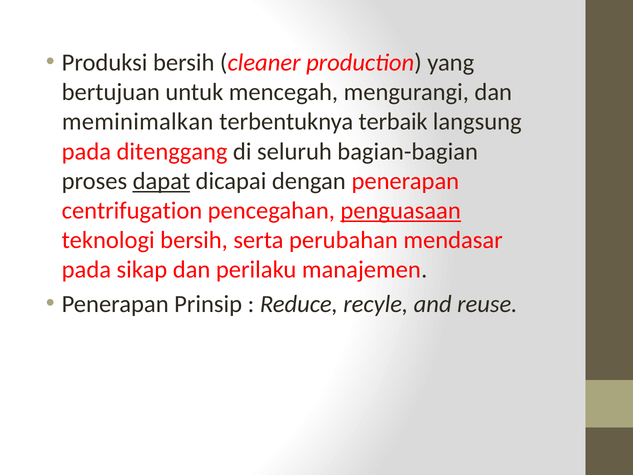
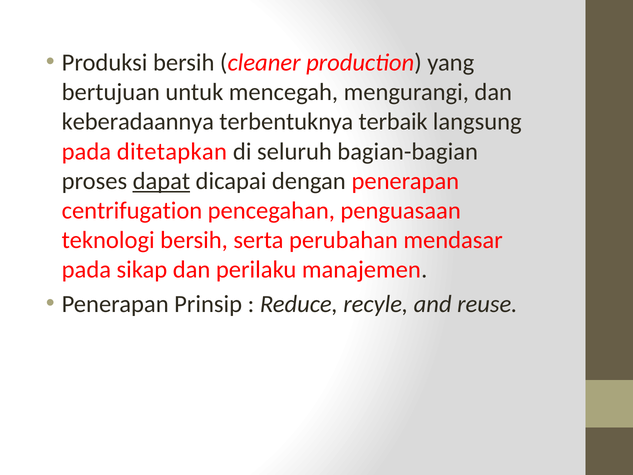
meminimalkan: meminimalkan -> keberadaannya (138, 122)
ditenggang: ditenggang -> ditetapkan (172, 151)
penguasaan underline: present -> none (401, 210)
